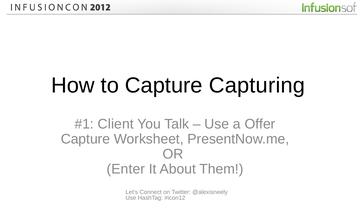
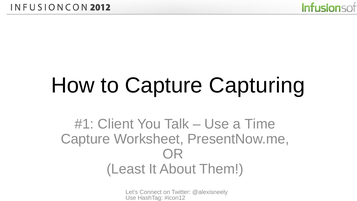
Offer: Offer -> Time (260, 124)
Enter: Enter -> Least (126, 169)
